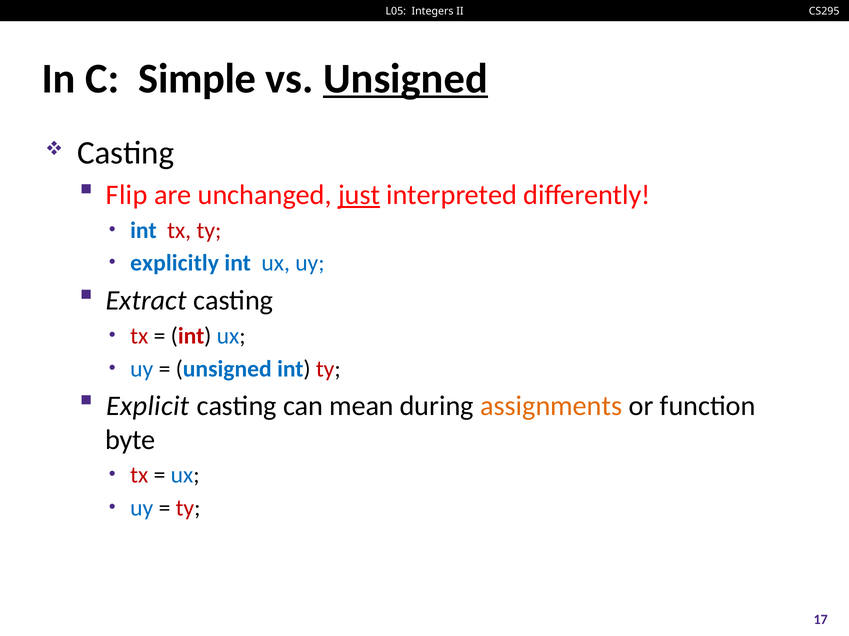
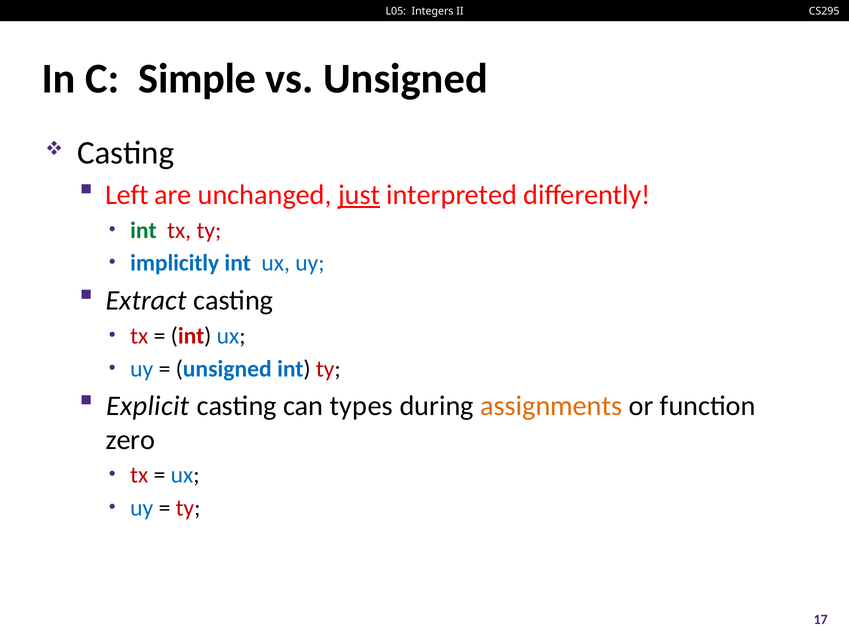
Unsigned underline: present -> none (405, 79)
Flip: Flip -> Left (127, 195)
int colour: blue -> green (143, 231)
explicitly: explicitly -> implicitly (175, 264)
mean: mean -> types (361, 406)
byte: byte -> zero (130, 440)
